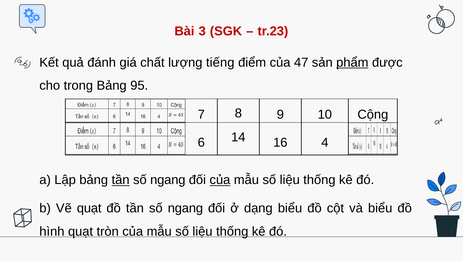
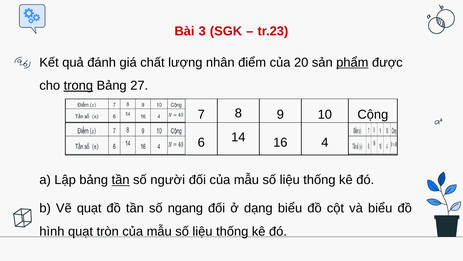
tiếng: tiếng -> nhân (220, 62)
47: 47 -> 20 (301, 62)
trong underline: none -> present (78, 85)
95: 95 -> 27 (139, 85)
ngang: ngang -> người (168, 180)
của underline: present -> none (220, 180)
